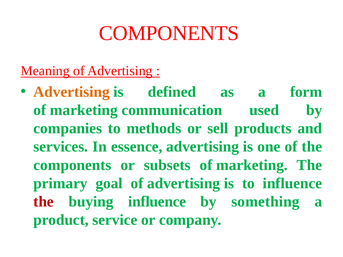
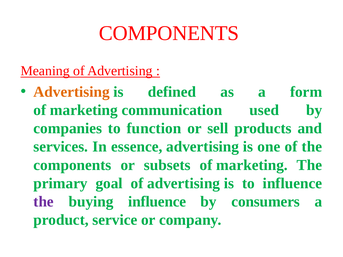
methods: methods -> function (154, 129)
the colour: red -> purple (44, 202)
something: something -> consumers (266, 202)
